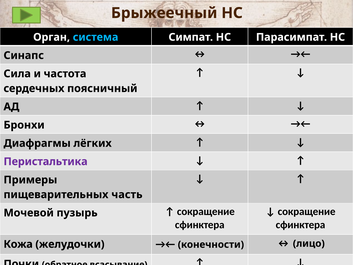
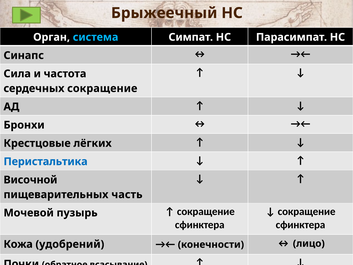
сердечных поясничный: поясничный -> сокращение (102, 88)
Диафрагмы: Диафрагмы -> Крестцовые (37, 143)
Перистальтика colour: purple -> blue (46, 161)
Примеры: Примеры -> Височной (30, 180)
желудочки: желудочки -> удобрений (70, 244)
